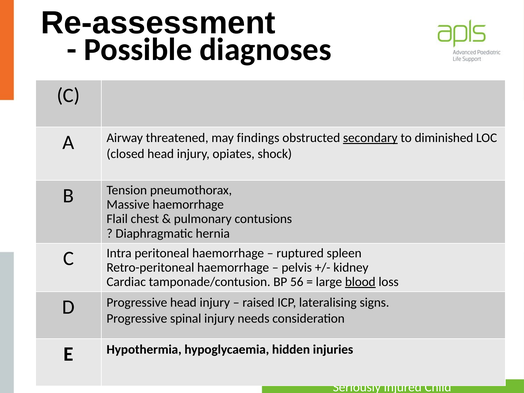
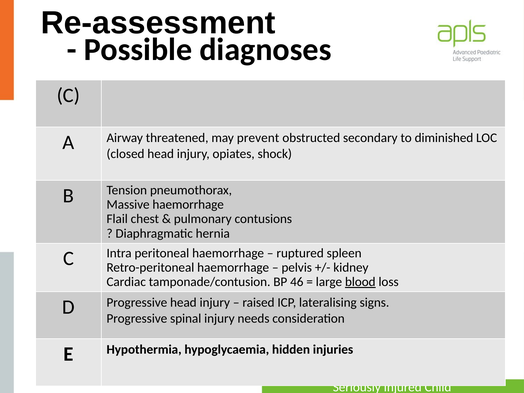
findings: findings -> prevent (258, 138)
secondary underline: present -> none (370, 138)
56: 56 -> 46 (297, 282)
